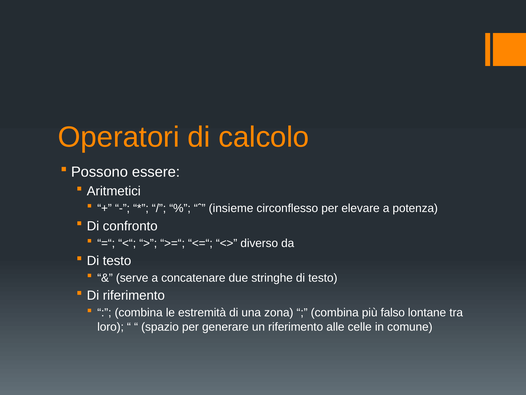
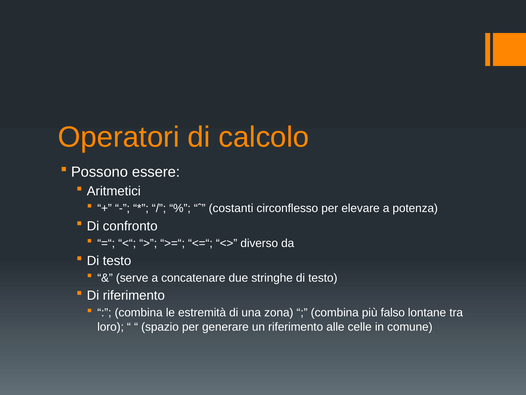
insieme: insieme -> costanti (231, 208)
